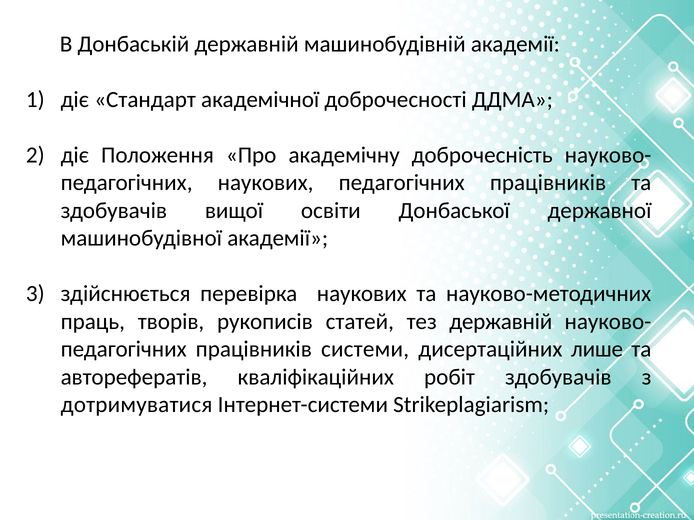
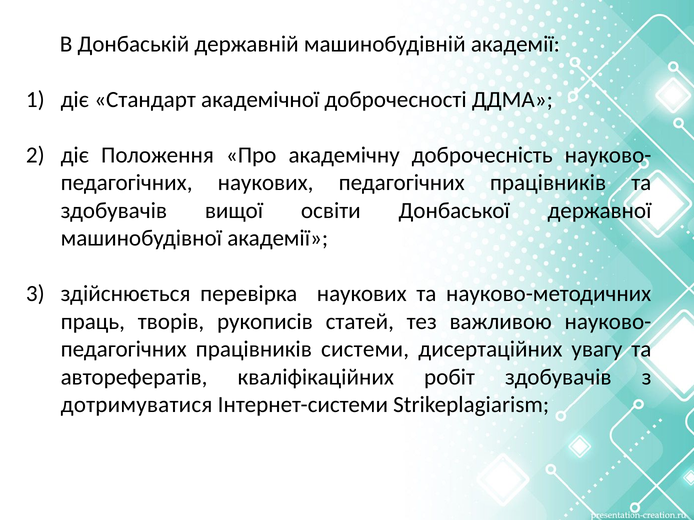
тез державній: державній -> важливою (501, 322)
лише: лише -> увагу (597, 350)
